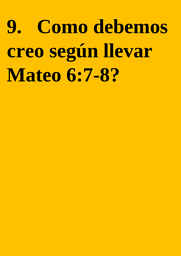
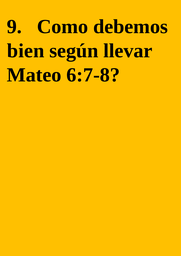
creo: creo -> bien (26, 51)
